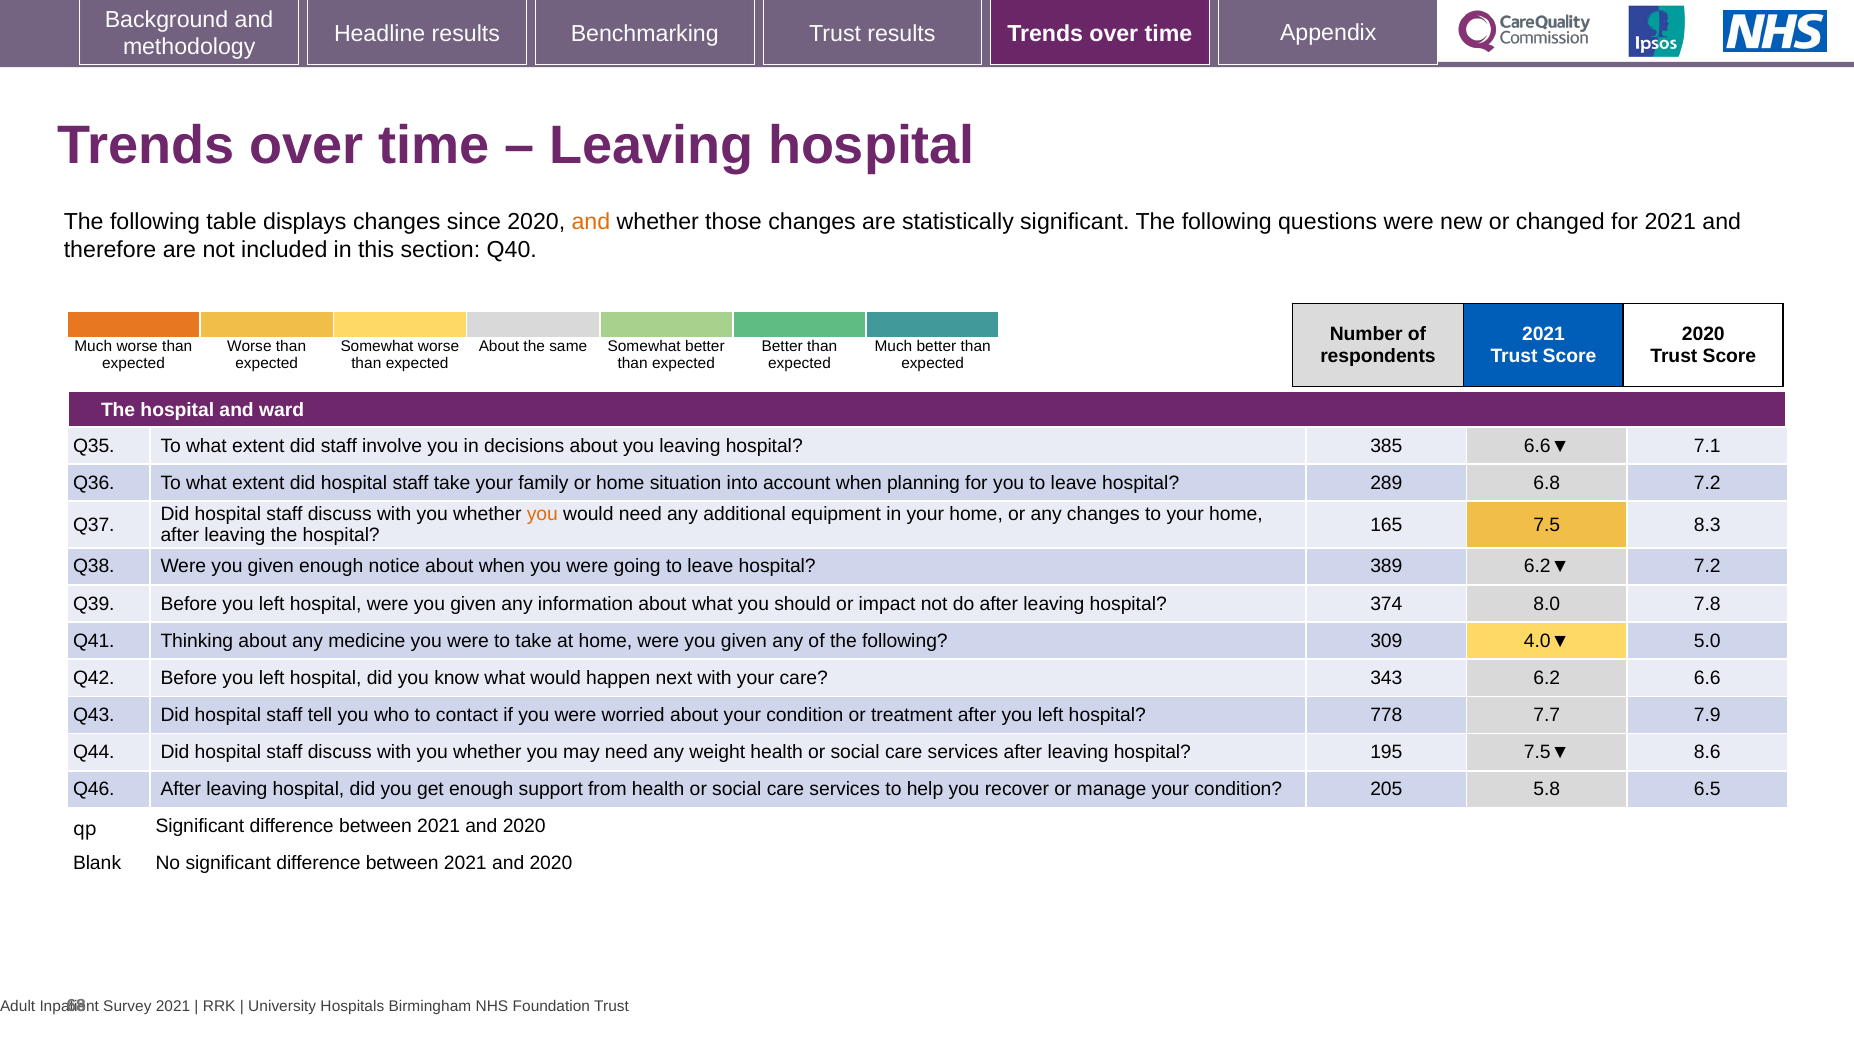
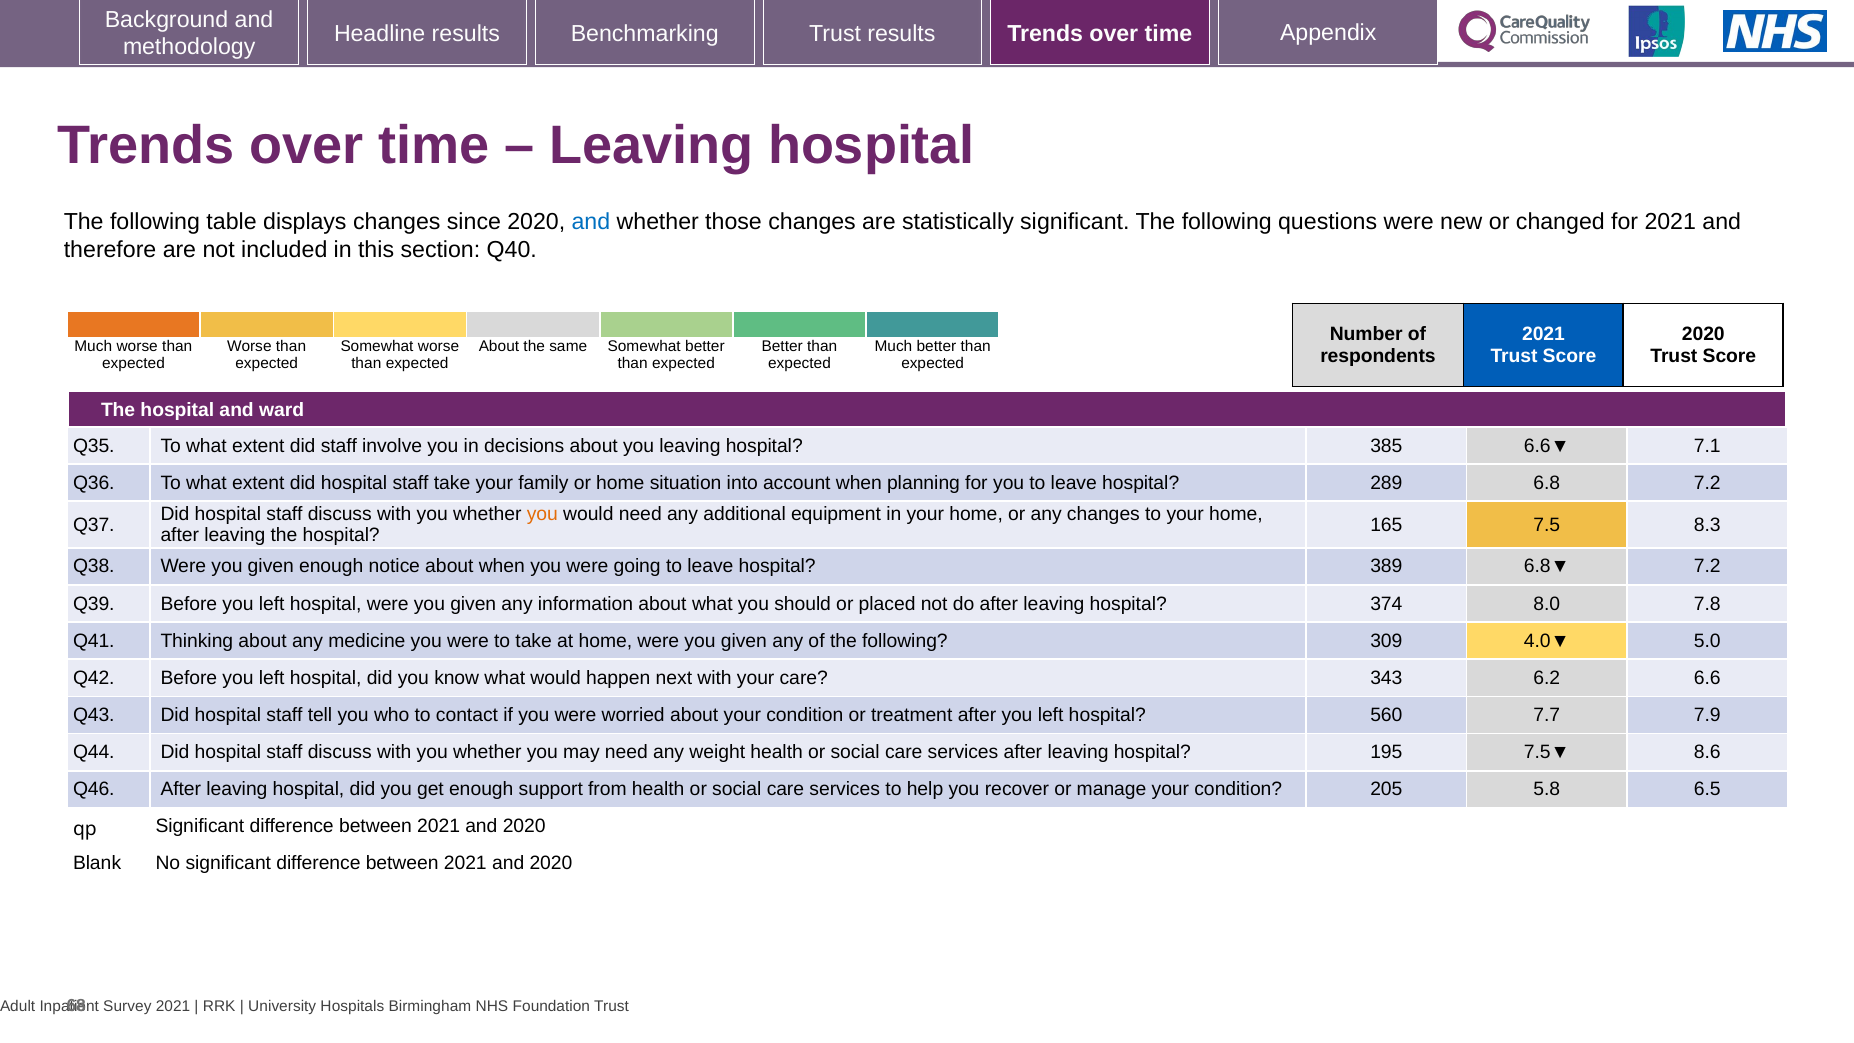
and colour: orange -> blue (591, 222)
6.2▼: 6.2▼ -> 6.8▼ (1547, 566)
impact: impact -> placed (887, 604)
778: 778 -> 560 (1386, 715)
